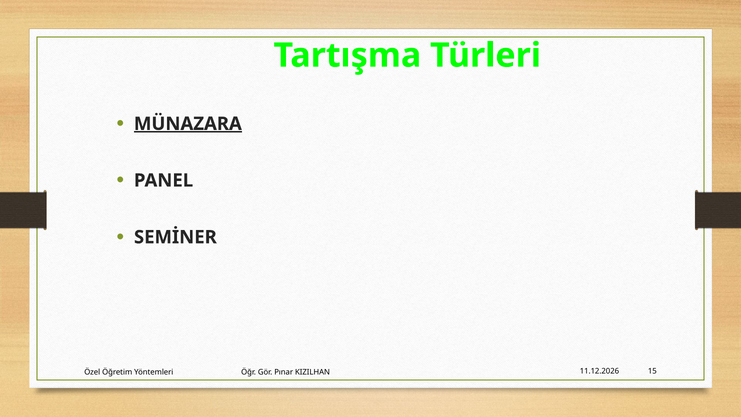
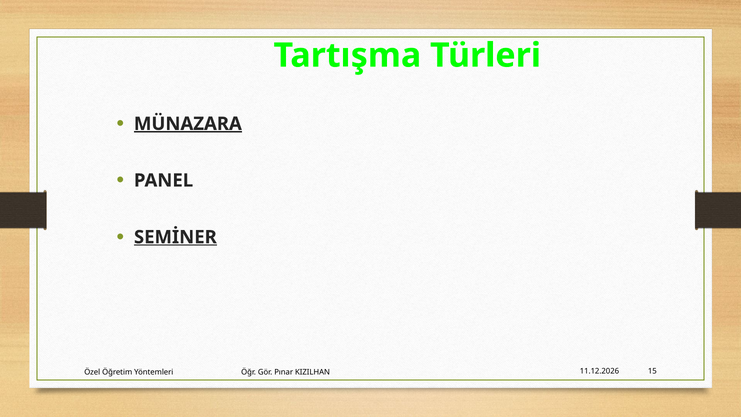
SEMİNER underline: none -> present (175, 237)
